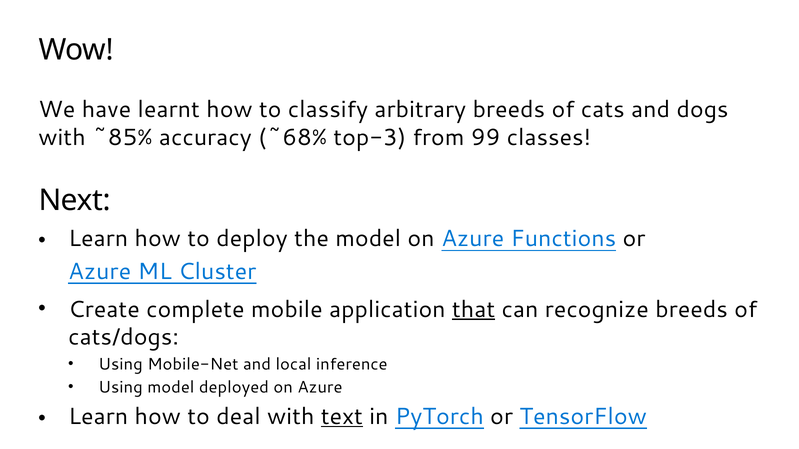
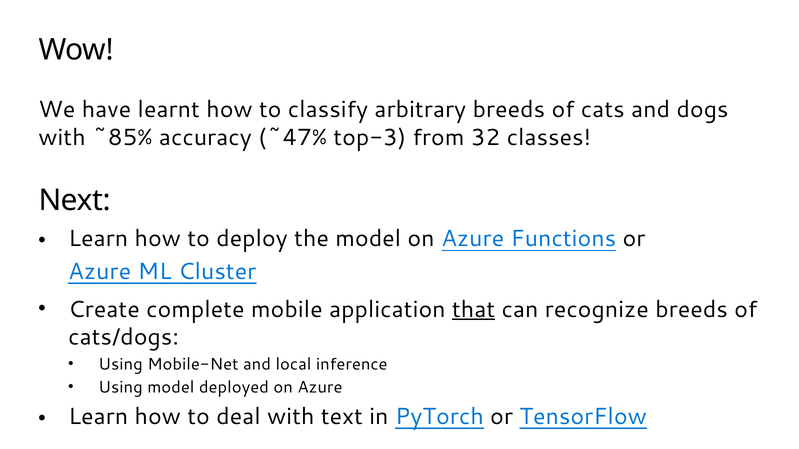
~68%: ~68% -> ~47% (292, 138)
99: 99 -> 32 (486, 138)
text underline: present -> none (342, 417)
